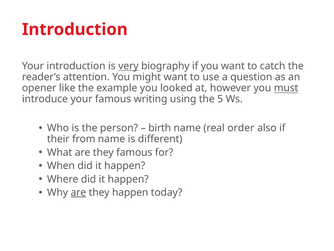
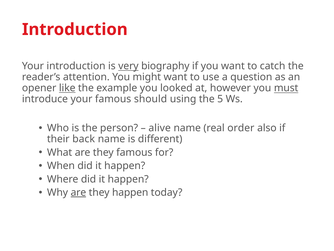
like underline: none -> present (67, 88)
writing: writing -> should (150, 99)
birth: birth -> alive (160, 128)
from: from -> back (84, 139)
